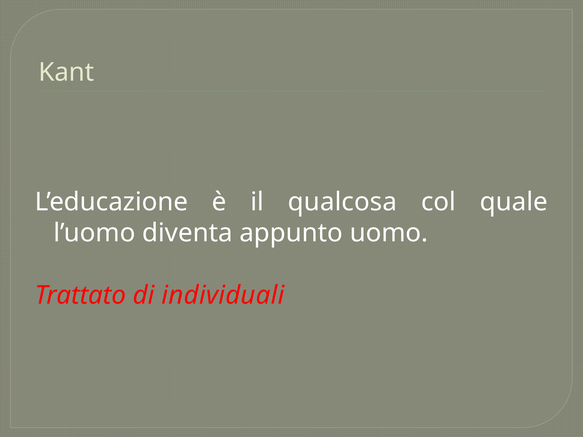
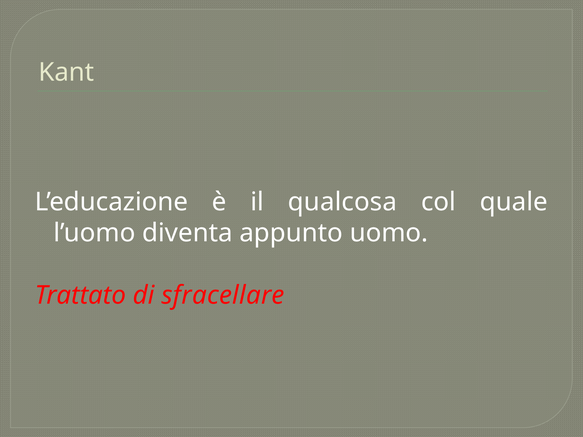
individuali: individuali -> sfracellare (223, 295)
